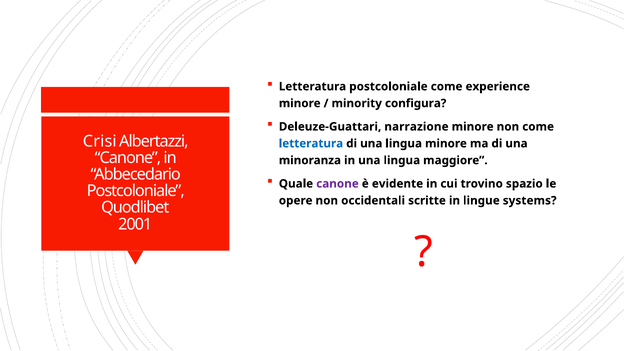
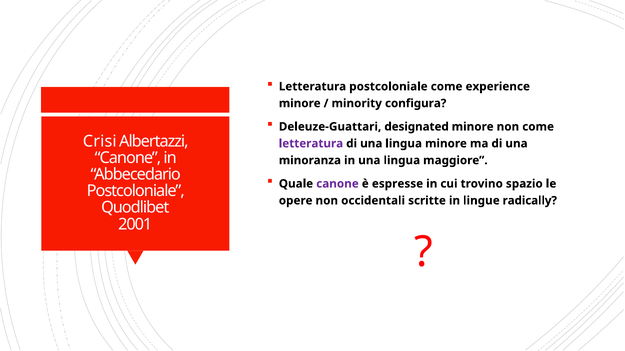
narrazione: narrazione -> designated (417, 127)
letteratura colour: blue -> purple (311, 144)
evidente: evidente -> espresse (397, 184)
systems: systems -> radically (530, 201)
